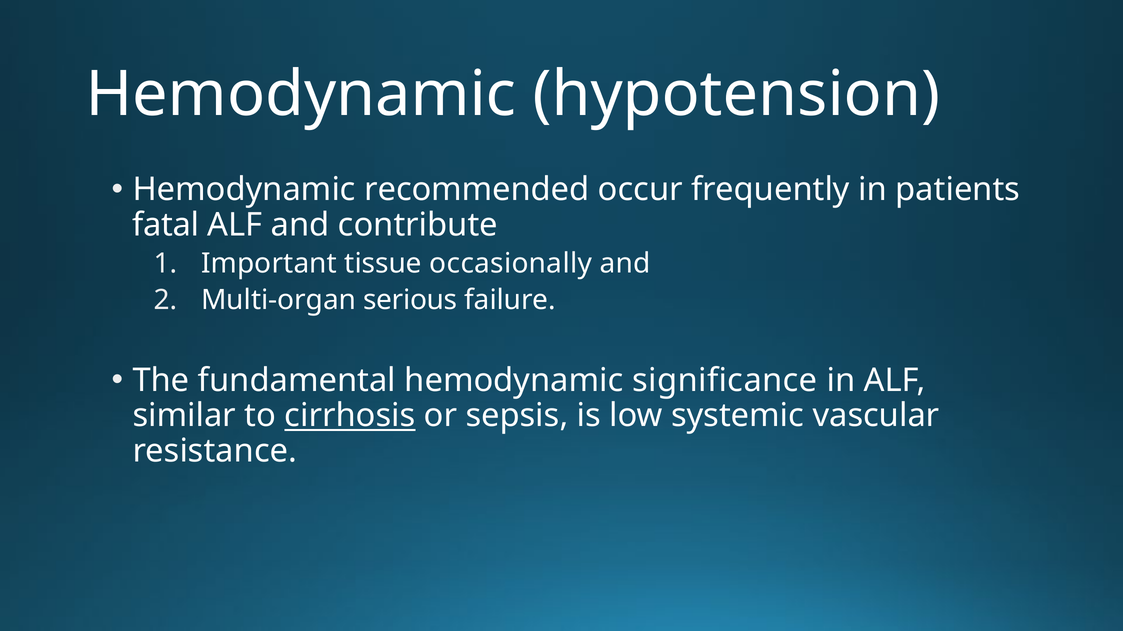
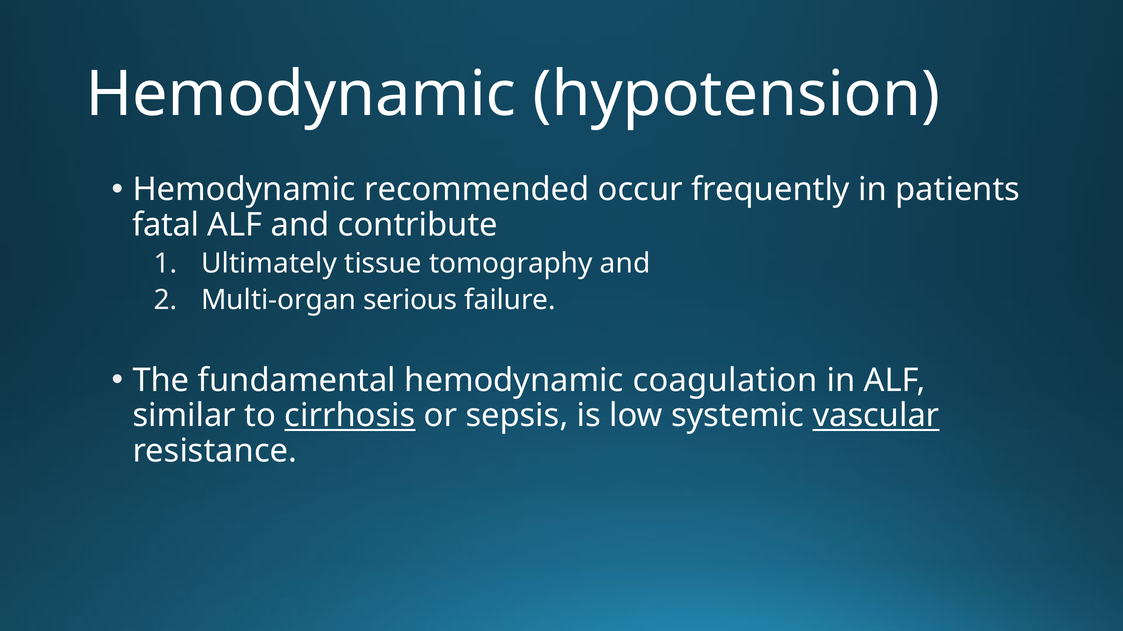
Important: Important -> Ultimately (269, 264)
occasionally: occasionally -> tomography (511, 264)
significance: significance -> coagulation (725, 381)
vascular underline: none -> present (876, 416)
